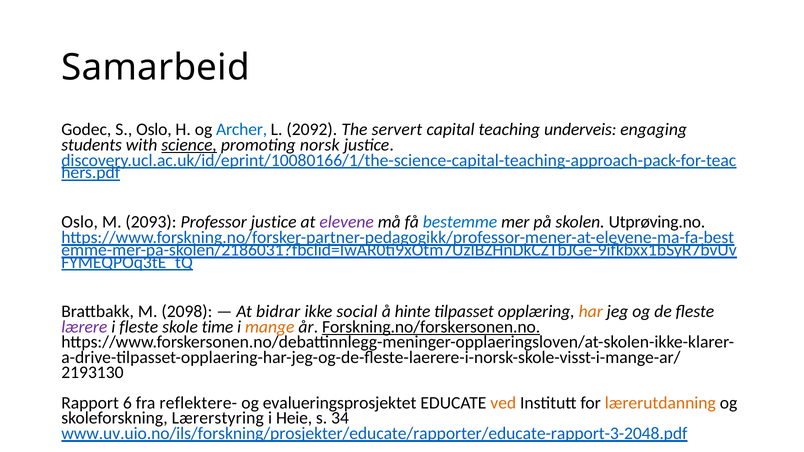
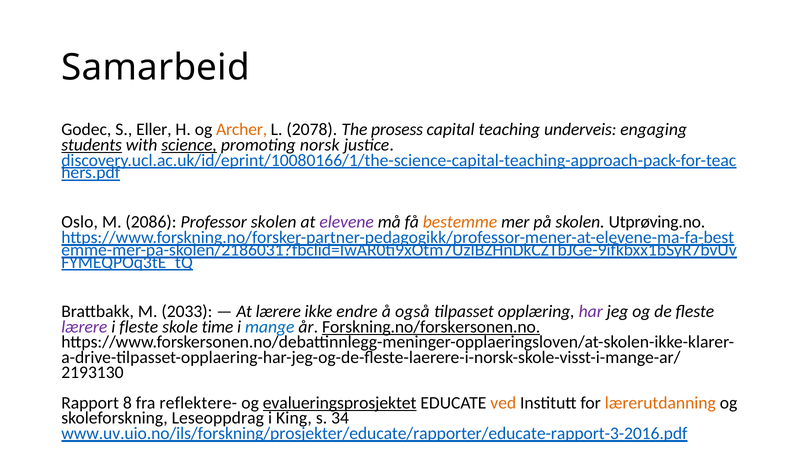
S Oslo: Oslo -> Eller (154, 130)
Archer colour: blue -> orange (242, 130)
2092: 2092 -> 2078 (312, 130)
servert: servert -> prosess (397, 130)
students underline: none -> present (92, 145)
2093: 2093 -> 2086 (151, 222)
Professor justice: justice -> skolen (274, 222)
bestemme colour: blue -> orange (460, 222)
2098: 2098 -> 2033 (187, 312)
At bidrar: bidrar -> lærere (278, 312)
social: social -> endre (357, 312)
hinte: hinte -> også (412, 312)
har colour: orange -> purple (591, 312)
mange colour: orange -> blue (270, 327)
6: 6 -> 8 (127, 403)
evalueringsprosjektet underline: none -> present (340, 403)
Lærerstyring: Lærerstyring -> Leseoppdrag (218, 418)
Heie: Heie -> King (294, 418)
www.uv.uio.no/ils/forskning/prosjekter/educate/rapporter/educate-rapport-3-2048.pdf: www.uv.uio.no/ils/forskning/prosjekter/educate/rapporter/educate-rapport-3-2048.pdf -> www.uv.uio.no/ils/forskning/prosjekter/educate/rapporter/educate-rapport-3-2016.pdf (374, 434)
